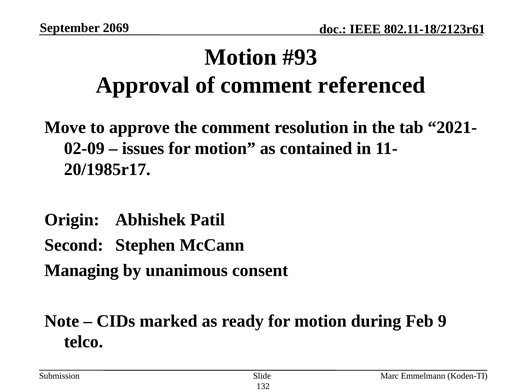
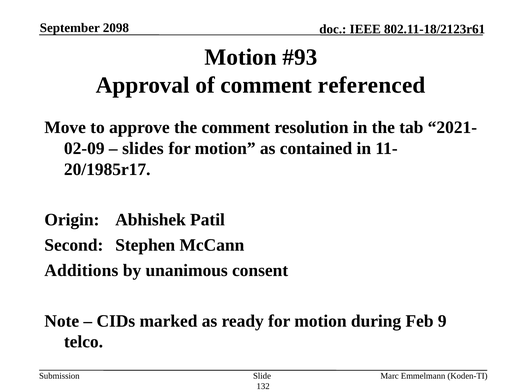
2069: 2069 -> 2098 (116, 28)
issues: issues -> slides (143, 148)
Managing: Managing -> Additions (81, 270)
